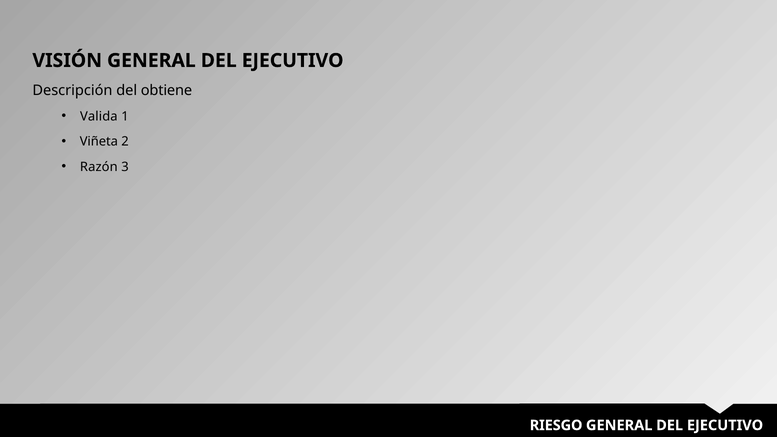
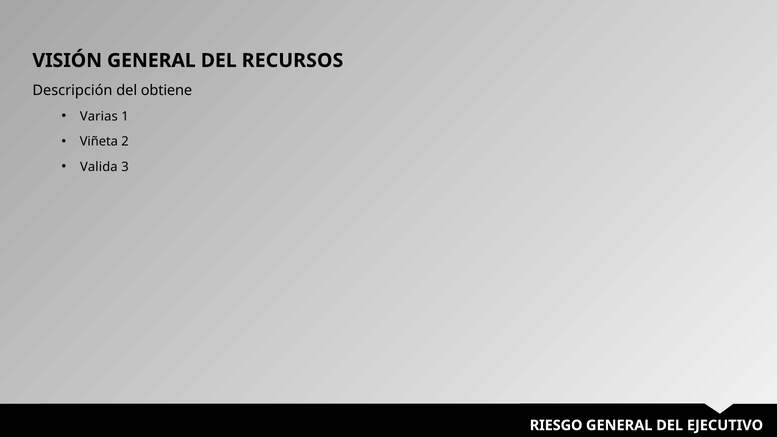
VISIÓN GENERAL DEL EJECUTIVO: EJECUTIVO -> RECURSOS (293, 61)
Valida: Valida -> Varias (99, 116)
Razón: Razón -> Valida (99, 167)
